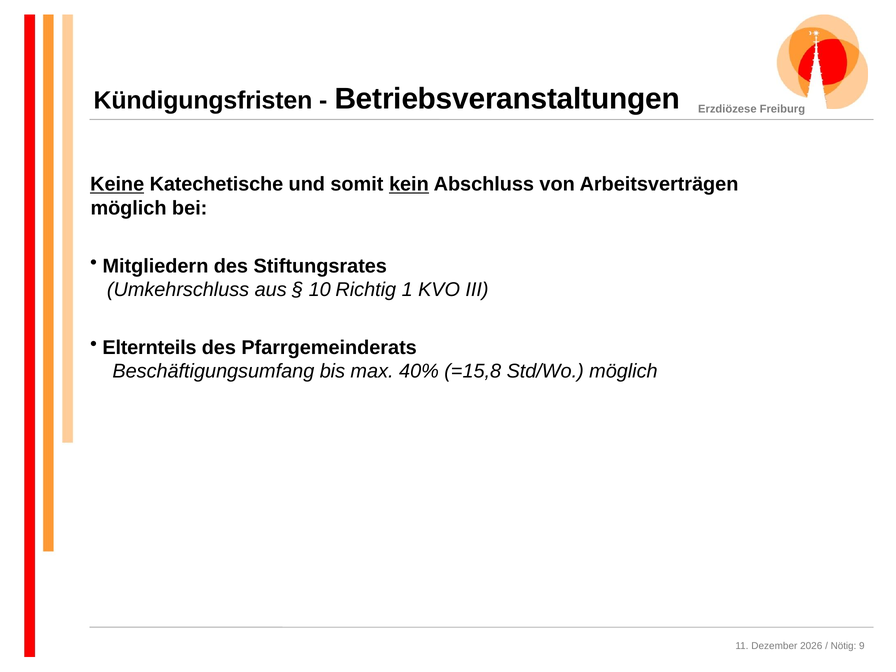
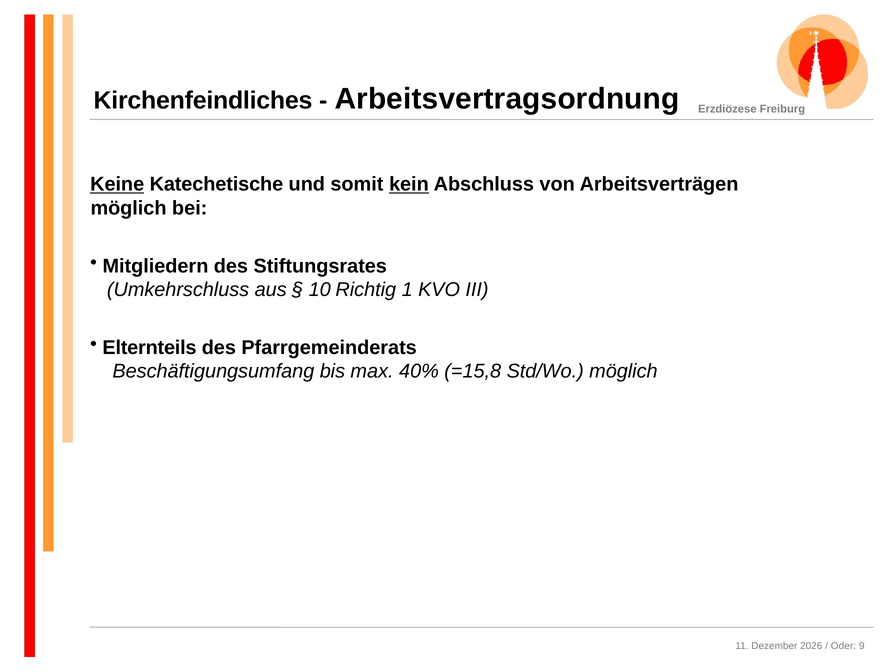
Kündigungsfristen: Kündigungsfristen -> Kirchenfeindliches (203, 100)
Betriebsveranstaltungen: Betriebsveranstaltungen -> Arbeitsvertragsordnung (507, 99)
Nötig: Nötig -> Oder (843, 646)
